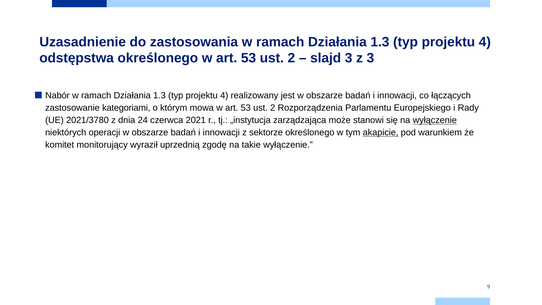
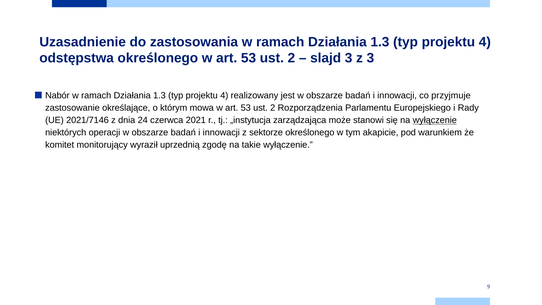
łączących: łączących -> przyjmuje (451, 96)
kategoriami: kategoriami -> określające (126, 108)
2021/3780: 2021/3780 -> 2021/7146 (87, 120)
akapicie underline: present -> none (381, 133)
